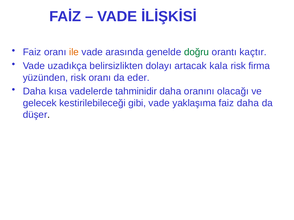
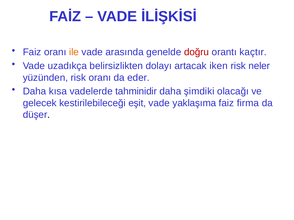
doğru colour: green -> red (197, 52)
kala: kala -> iken (219, 66)
firma: firma -> neler (259, 66)
oranını: oranını -> şimdiki (199, 91)
gibi: gibi -> eşit (137, 103)
faiz daha: daha -> firma (248, 103)
